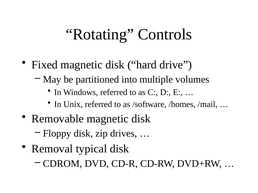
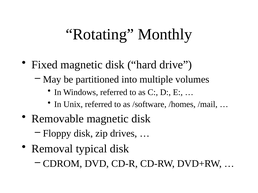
Controls: Controls -> Monthly (165, 34)
